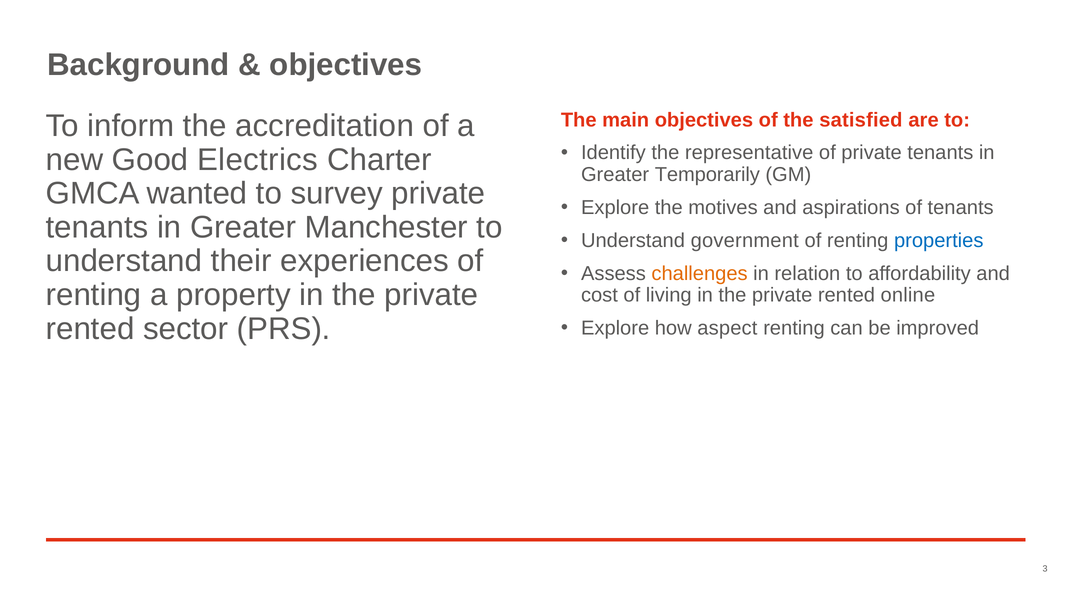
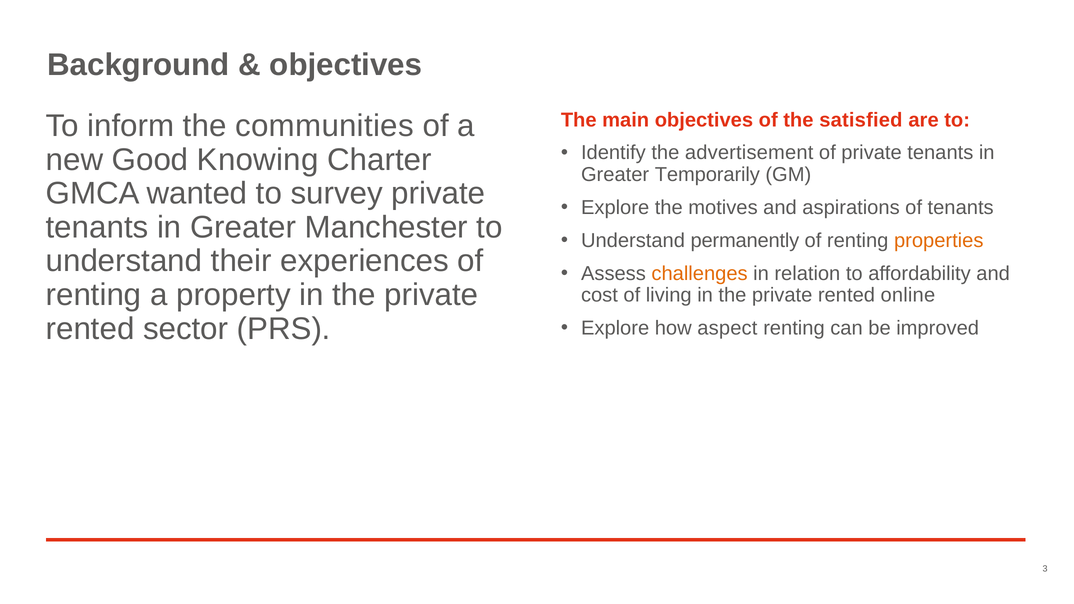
accreditation: accreditation -> communities (324, 126)
representative: representative -> advertisement (749, 153)
Electrics: Electrics -> Knowing (258, 160)
government: government -> permanently (745, 240)
properties colour: blue -> orange (939, 240)
